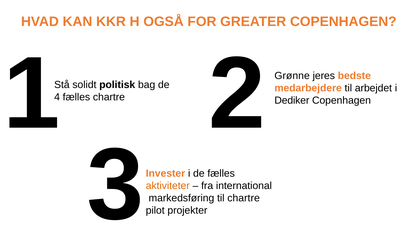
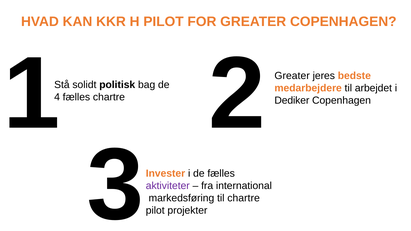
H OGSÅ: OGSÅ -> PILOT (164, 22)
Grønne: Grønne -> Greater (292, 76)
aktiviteter colour: orange -> purple (168, 186)
